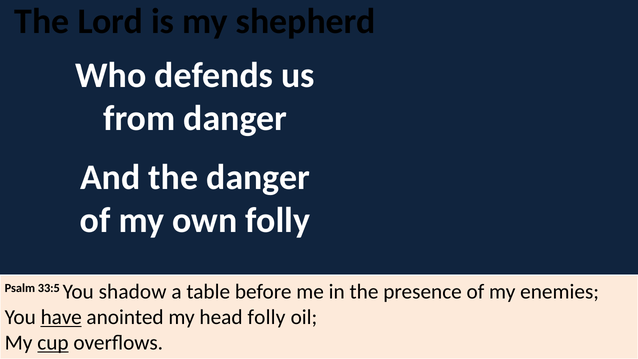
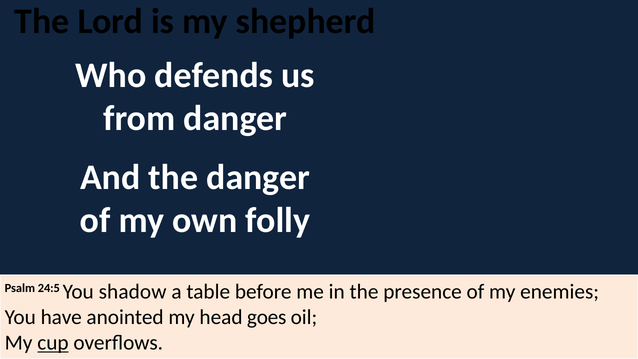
33:5: 33:5 -> 24:5 (49, 288)
have underline: present -> none (61, 317)
head folly: folly -> goes (267, 317)
